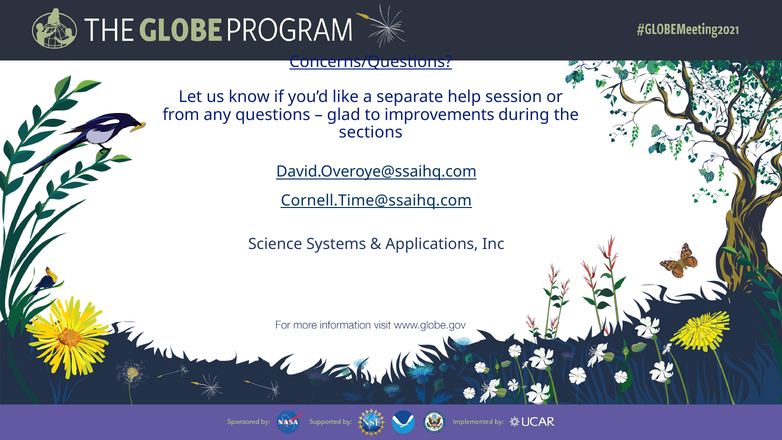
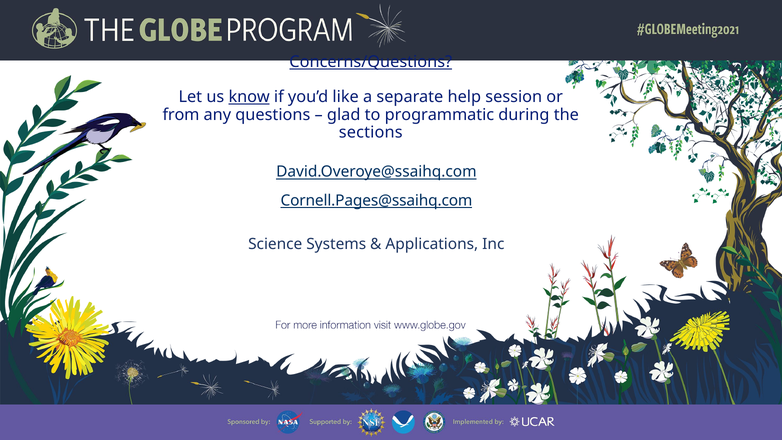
know underline: none -> present (249, 97)
improvements: improvements -> programmatic (439, 115)
Cornell.Time@ssaihq.com: Cornell.Time@ssaihq.com -> Cornell.Pages@ssaihq.com (376, 201)
